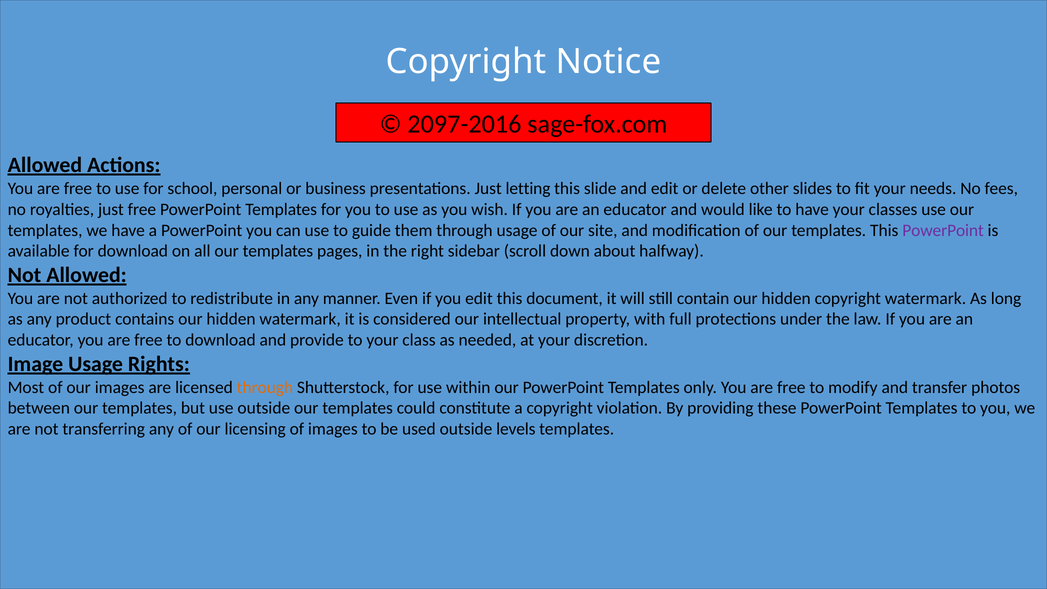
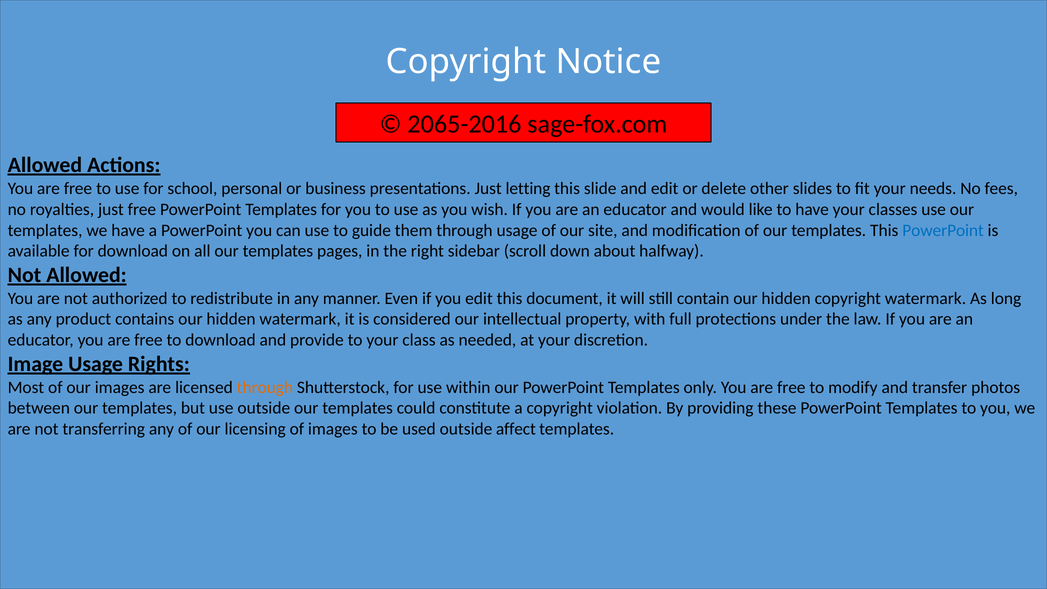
2097-2016: 2097-2016 -> 2065-2016 (464, 124)
PowerPoint colour: purple -> blue (943, 230)
levels: levels -> affect (516, 429)
